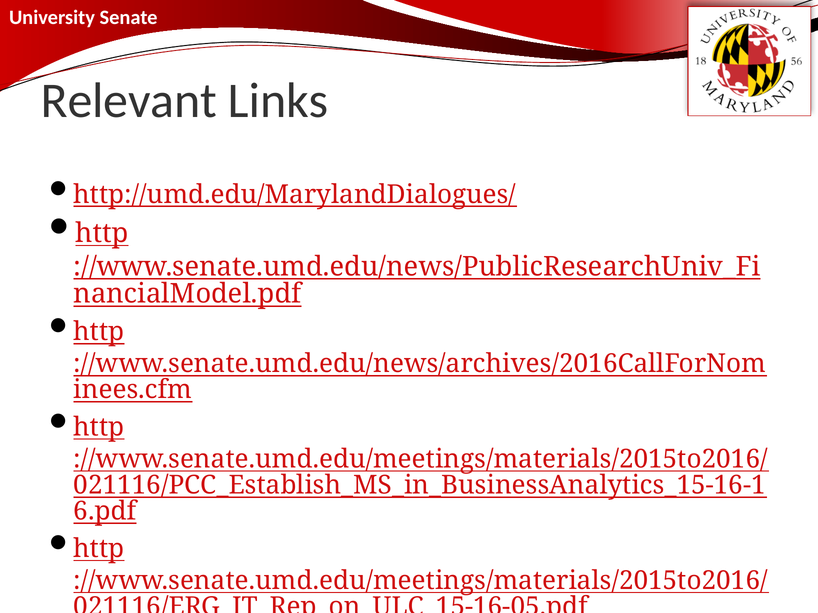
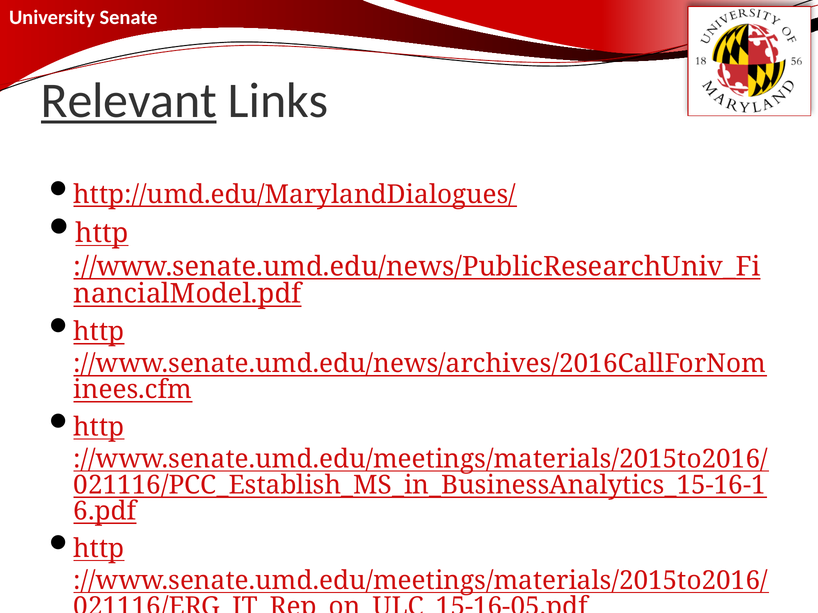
Relevant underline: none -> present (129, 101)
